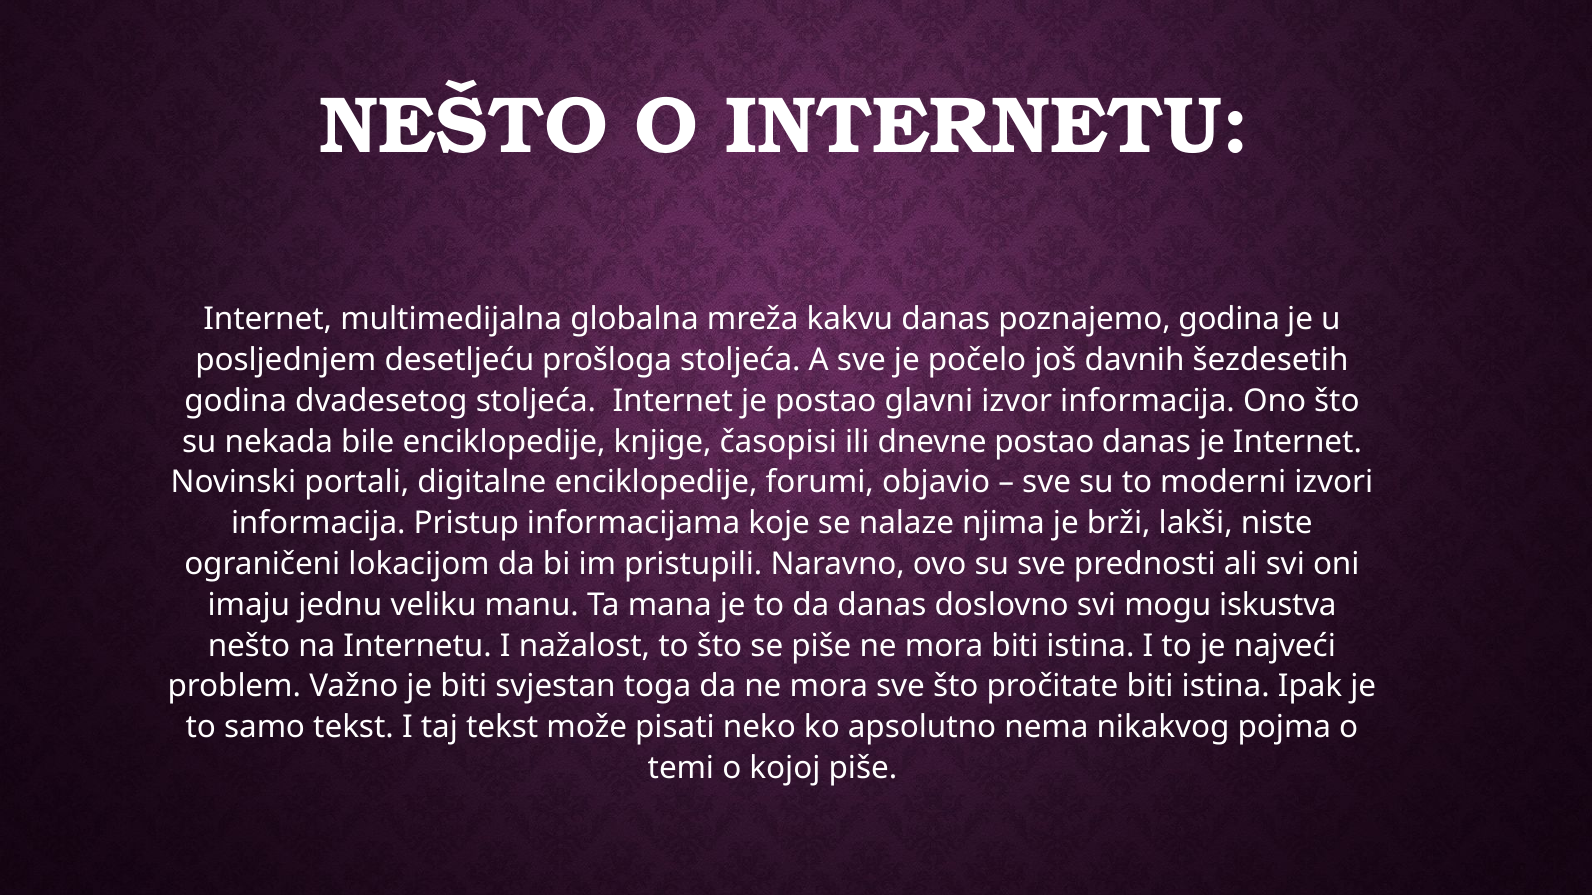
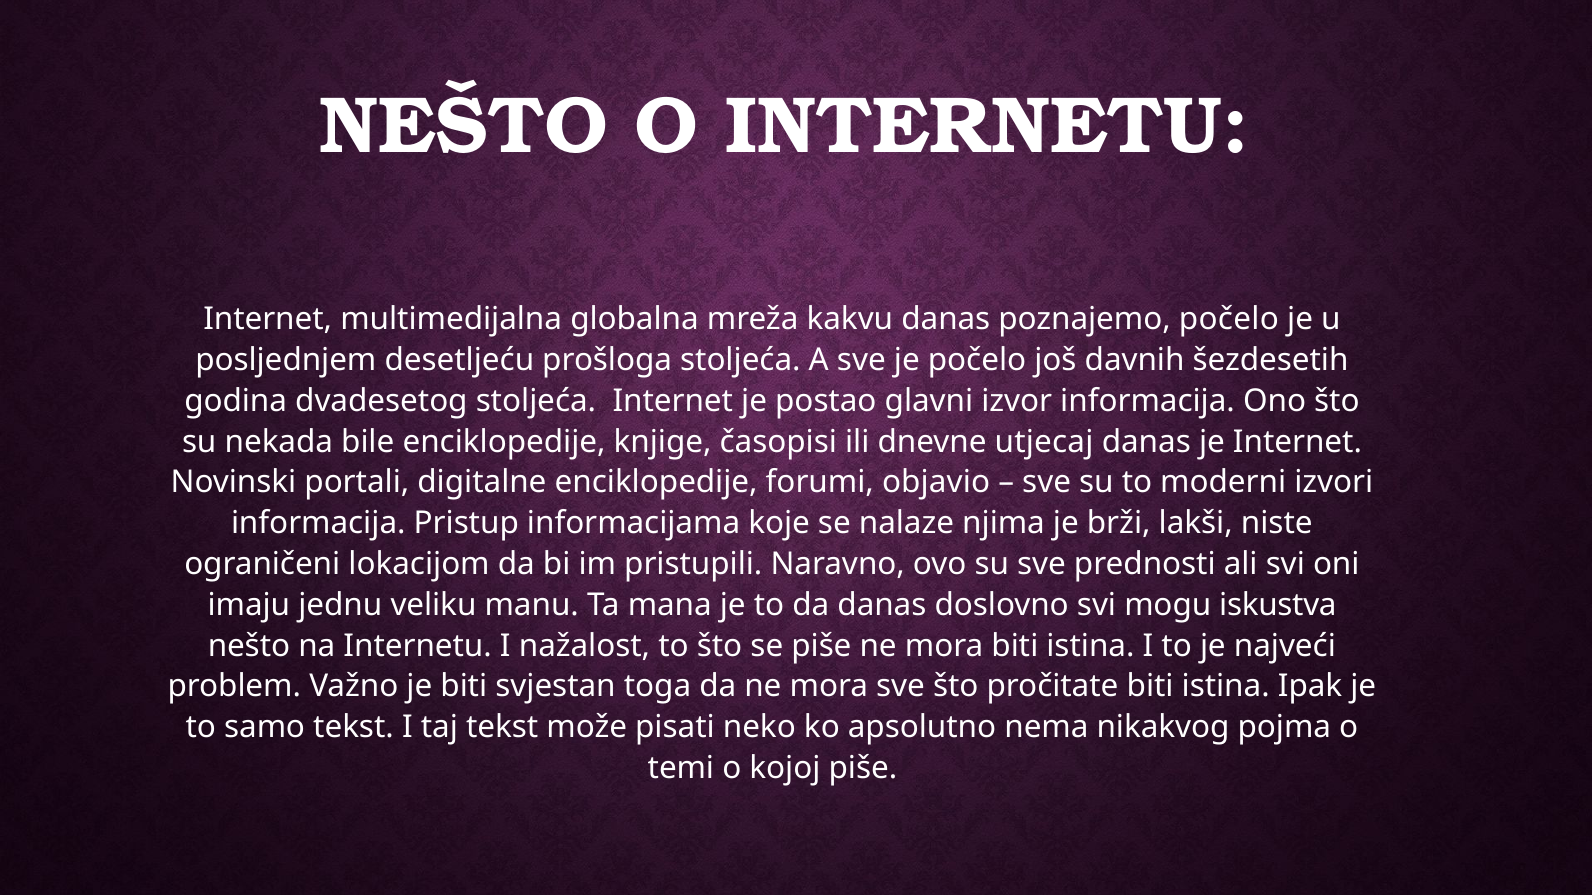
poznajemo godina: godina -> počelo (1229, 320)
dnevne postao: postao -> utjecaj (1044, 442)
